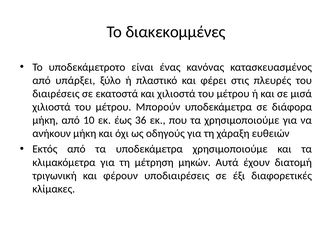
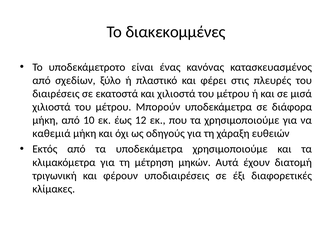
υπάρξει: υπάρξει -> σχεδίων (75, 80)
36: 36 -> 12 (141, 120)
ανήκουν: ανήκουν -> καθεμιά (51, 134)
